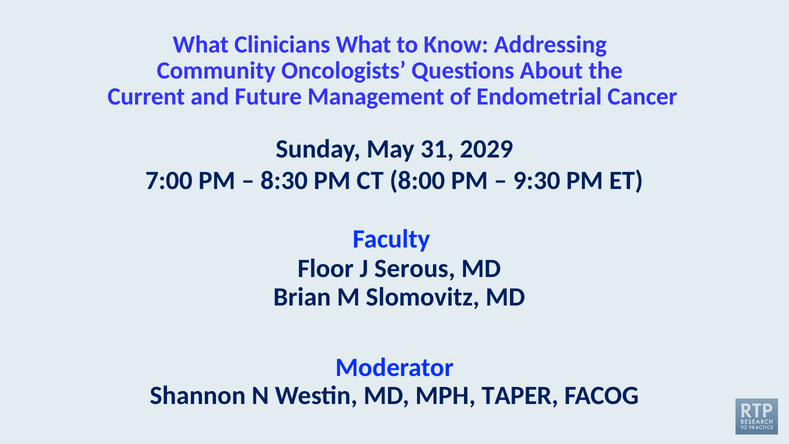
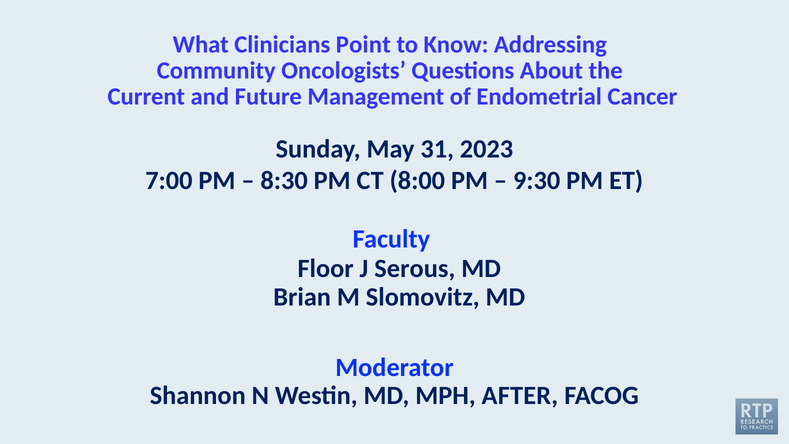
Clinicians What: What -> Point (363, 45)
2029: 2029 -> 2023 (487, 149)
TAPER: TAPER -> AFTER (520, 396)
